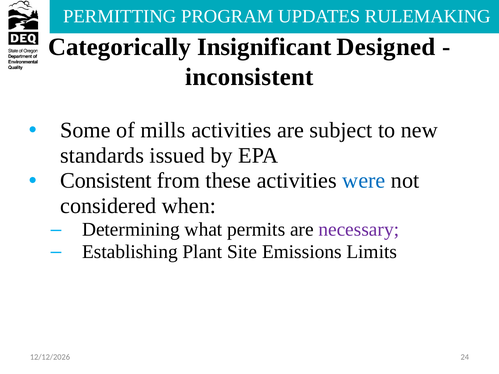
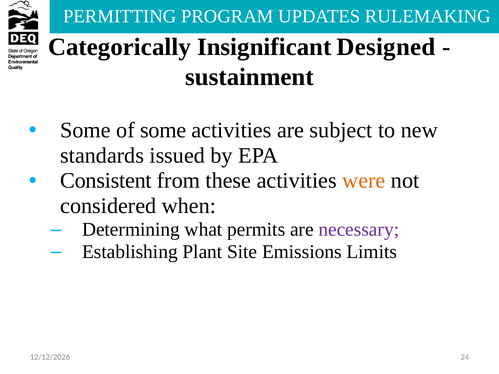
inconsistent: inconsistent -> sustainment (249, 77)
of mills: mills -> some (163, 130)
were colour: blue -> orange (364, 181)
